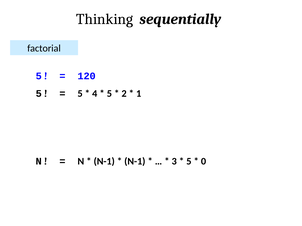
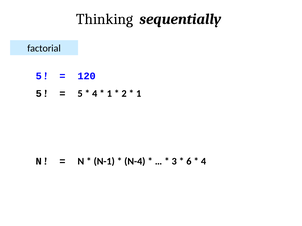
5: 5 -> 1 (109, 94)
N-1: N-1 -> N-4 (135, 162)
5: 5 -> 6 (189, 162)
0: 0 -> 4 (204, 162)
